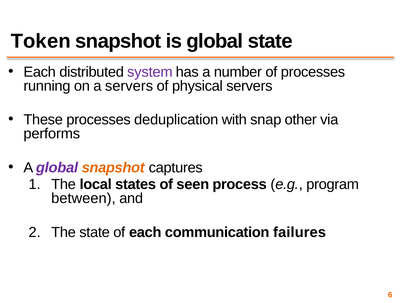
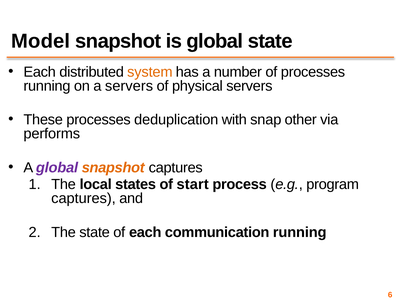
Token: Token -> Model (41, 41)
system colour: purple -> orange (150, 72)
seen: seen -> start (193, 184)
between: between -> captures (84, 198)
communication failures: failures -> running (300, 232)
